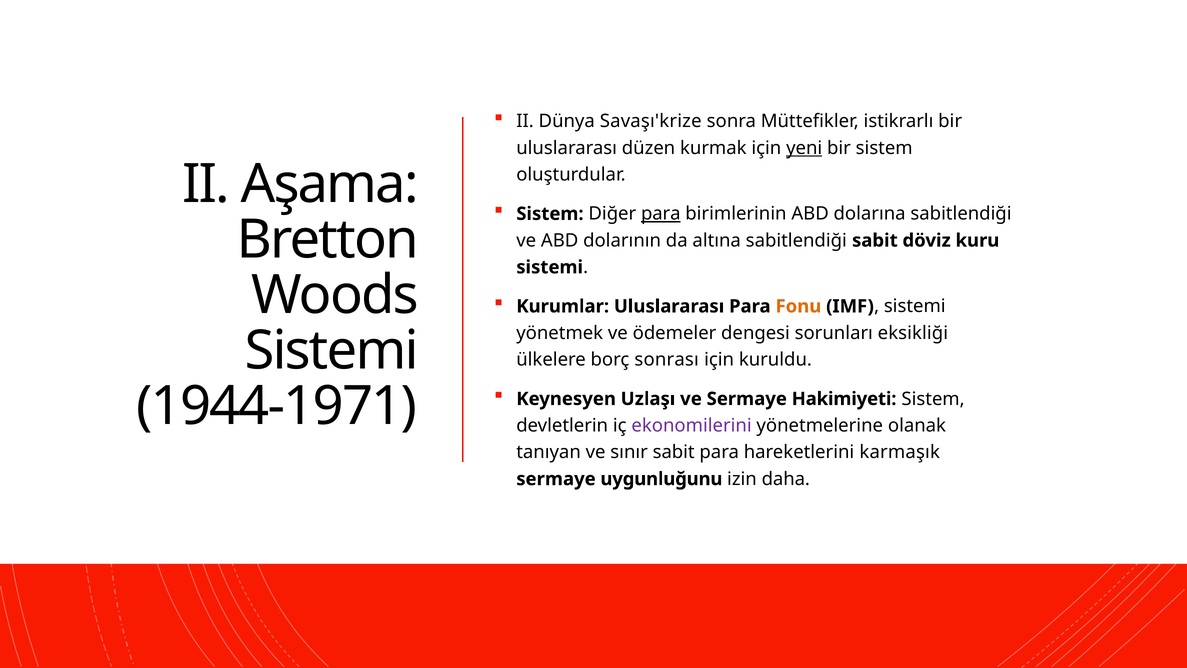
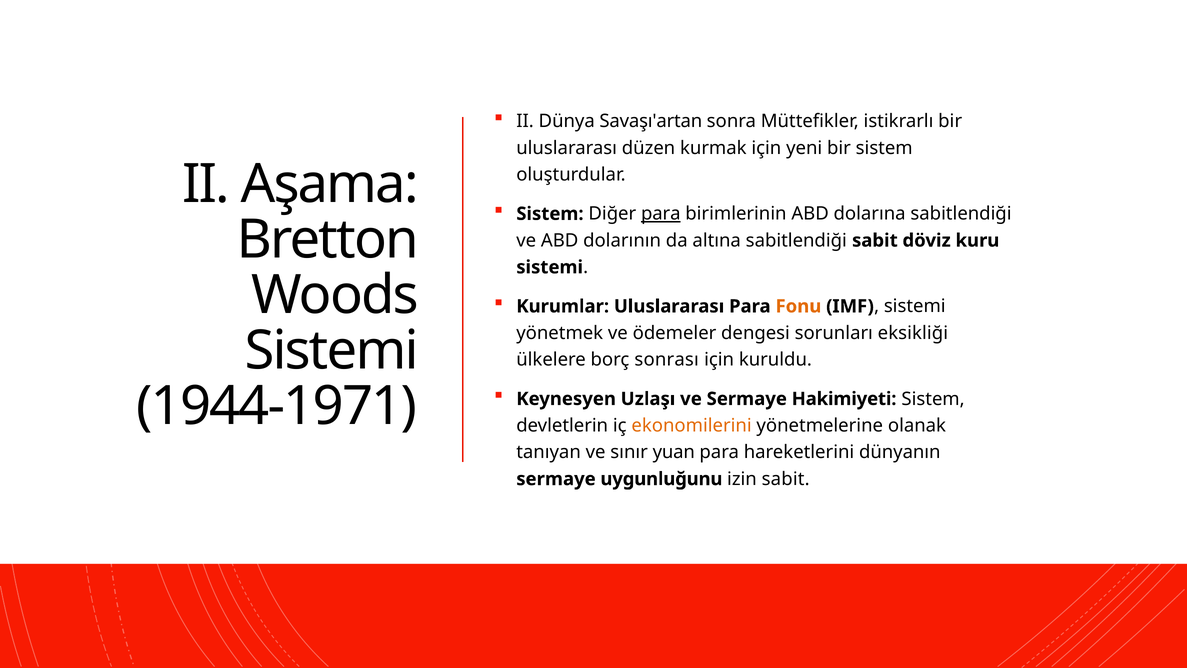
Savaşı'krize: Savaşı'krize -> Savaşı'artan (651, 121)
yeni underline: present -> none (804, 148)
ekonomilerini colour: purple -> orange (692, 425)
sınır sabit: sabit -> yuan (674, 452)
karmaşık: karmaşık -> dünyanın (900, 452)
izin daha: daha -> sabit (786, 479)
